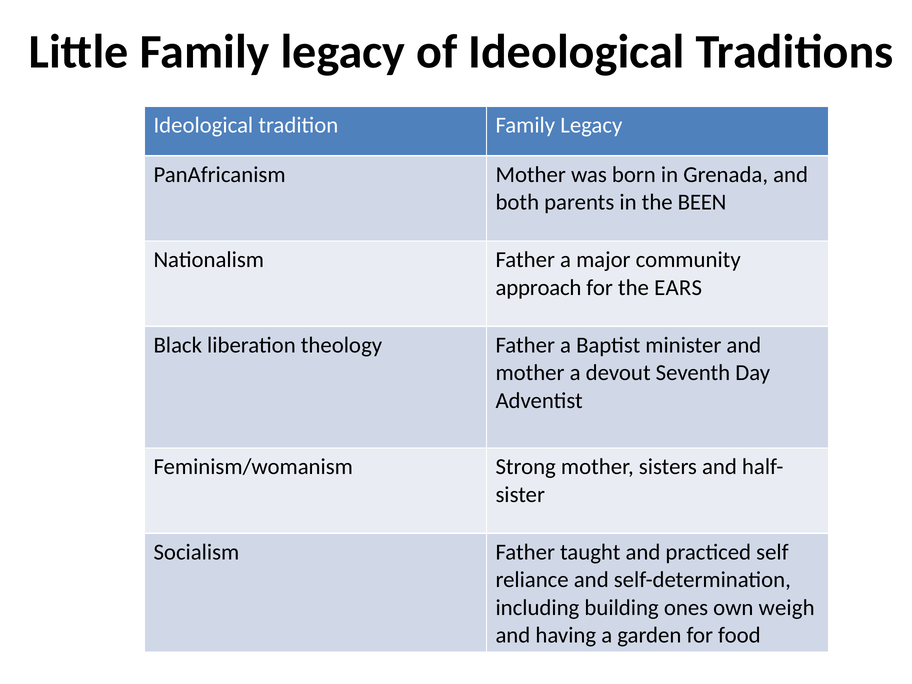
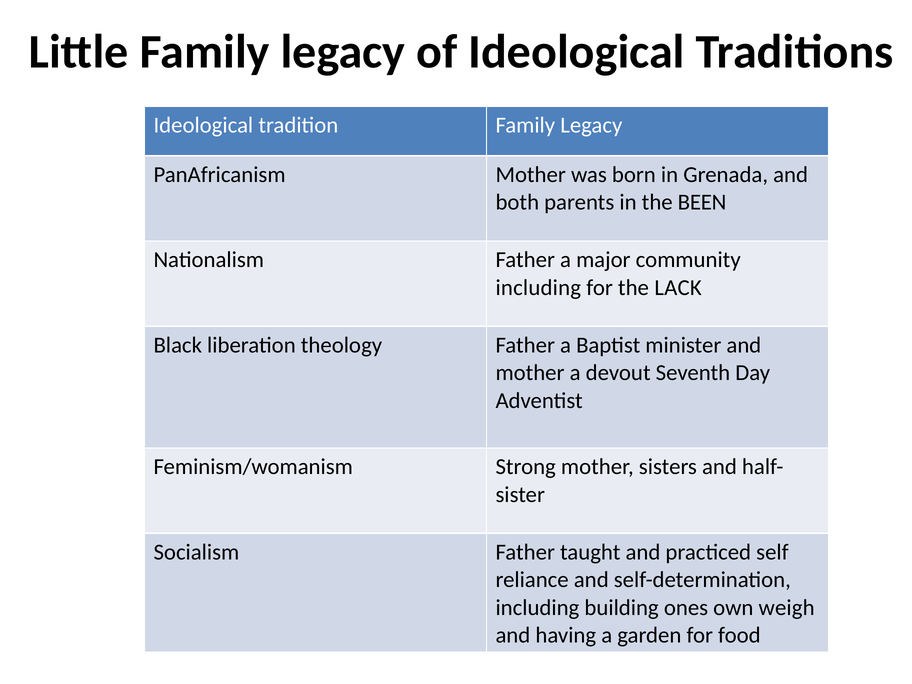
approach: approach -> including (538, 288)
EARS: EARS -> LACK (678, 288)
